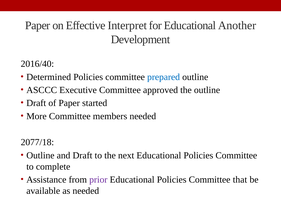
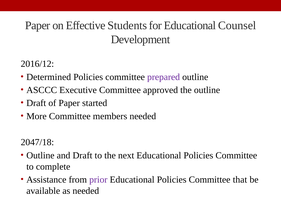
Interpret: Interpret -> Students (127, 26)
Another: Another -> Counsel (237, 26)
2016/40: 2016/40 -> 2016/12 (37, 64)
prepared colour: blue -> purple (164, 77)
2077/18: 2077/18 -> 2047/18 (37, 143)
